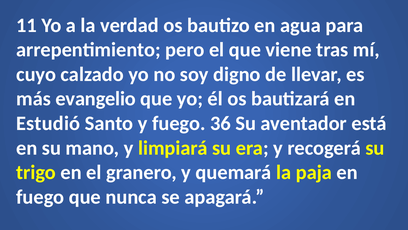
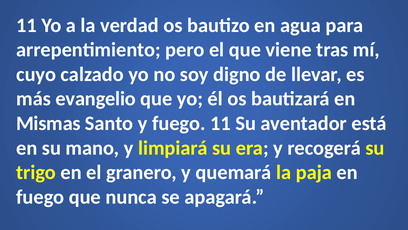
Estudió: Estudió -> Mismas (48, 123)
fuego 36: 36 -> 11 (220, 123)
